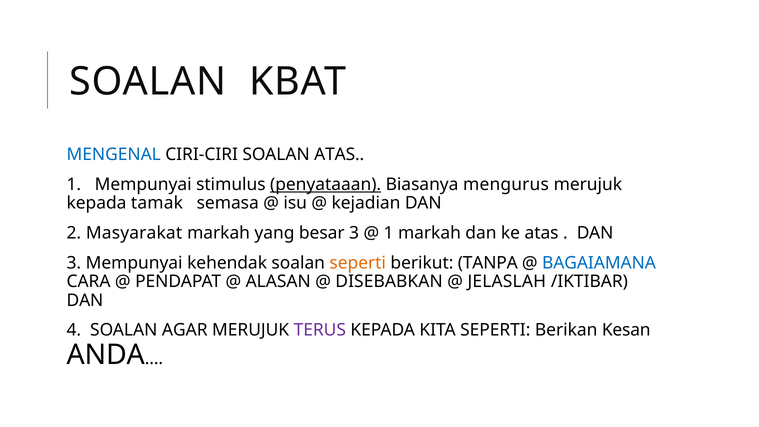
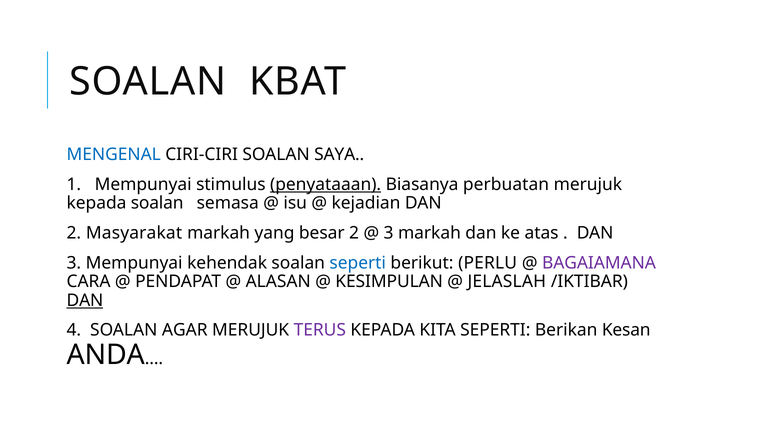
SOALAN ATAS: ATAS -> SAYA (339, 154)
mengurus: mengurus -> perbuatan (506, 184)
kepada tamak: tamak -> soalan (157, 203)
besar 3: 3 -> 2 (354, 233)
1: 1 -> 3 (389, 233)
seperti colour: orange -> blue (358, 263)
TANPA: TANPA -> PERLU (488, 263)
BAGAIAMANA colour: blue -> purple (599, 263)
DISEBABKAN: DISEBABKAN -> KESIMPULAN (389, 282)
DAN underline: none -> present (85, 300)
